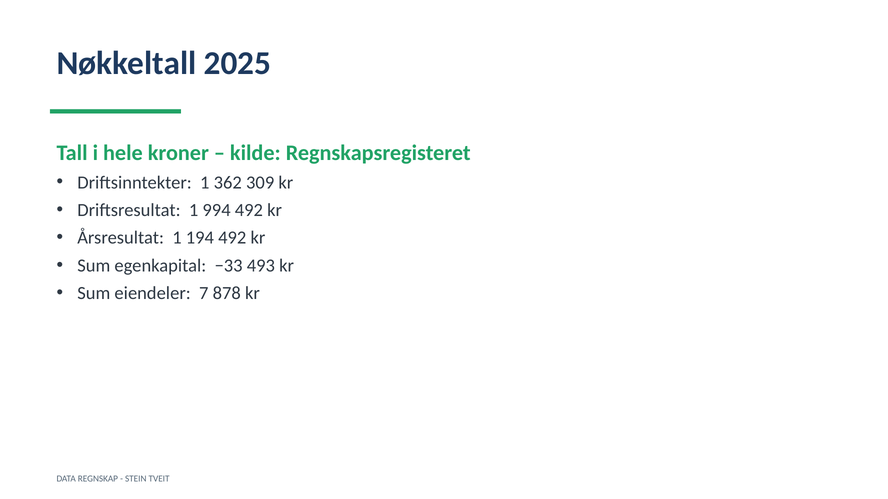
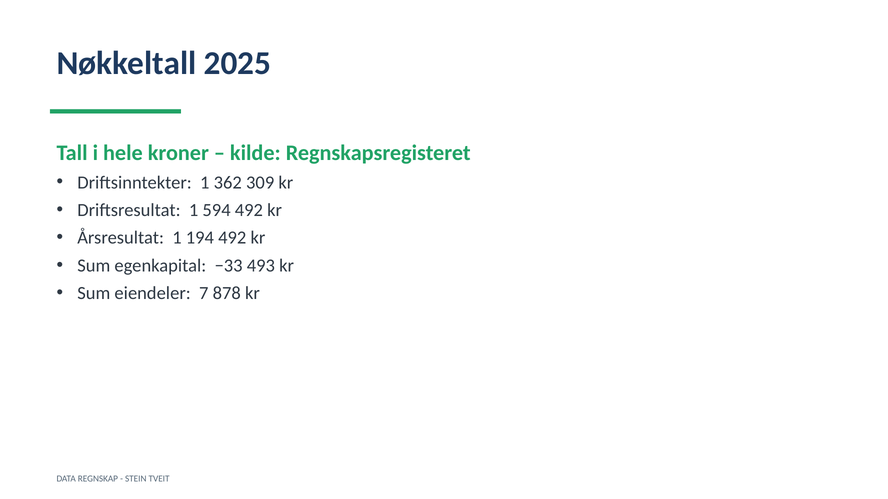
994: 994 -> 594 (217, 210)
